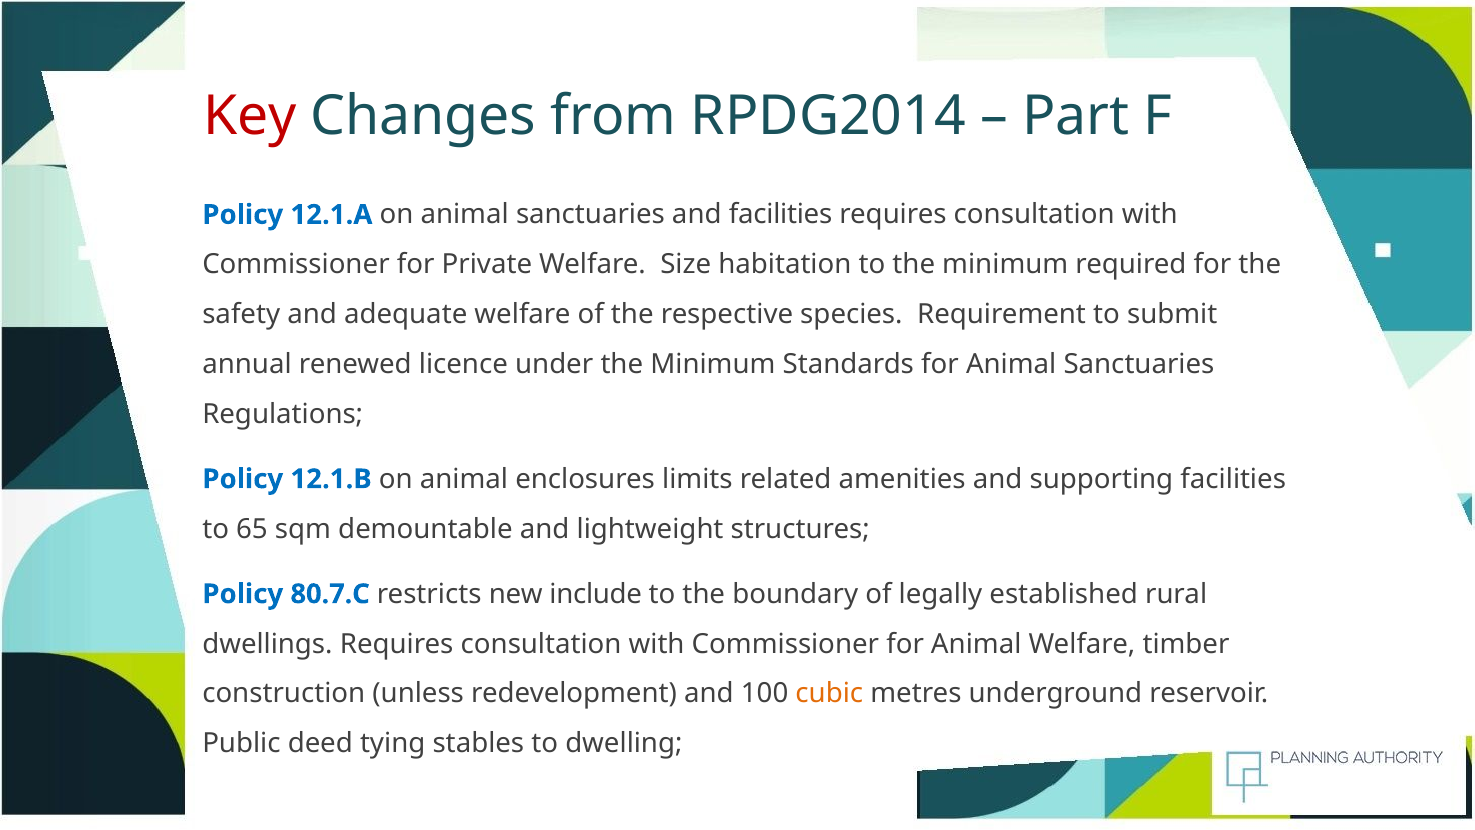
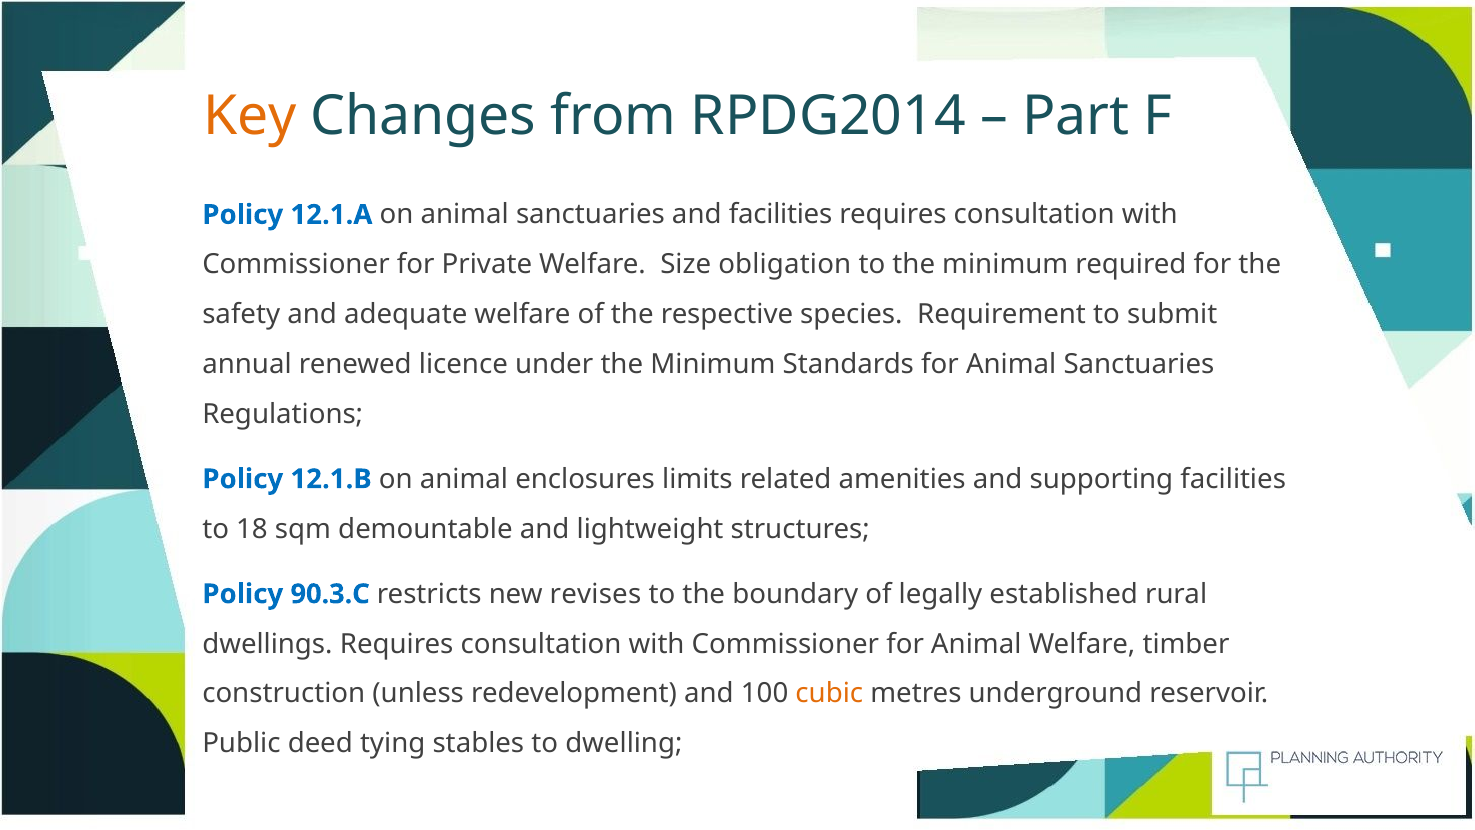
Key colour: red -> orange (250, 116)
habitation: habitation -> obligation (785, 264)
65: 65 -> 18 (252, 529)
80.7.C: 80.7.C -> 90.3.C (330, 594)
include: include -> revises (595, 594)
